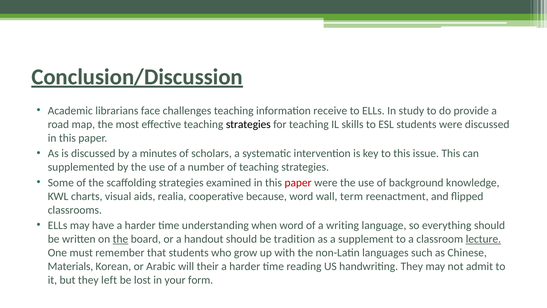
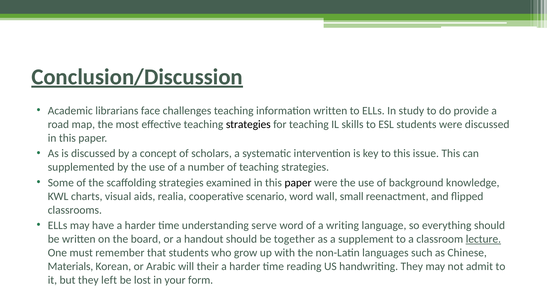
information receive: receive -> written (330, 111)
minutes: minutes -> concept (158, 153)
paper colour: red -> black (298, 182)
because: because -> scenario (266, 196)
term: term -> small (352, 196)
when: when -> serve (264, 225)
the underline: present -> none (120, 239)
tradition: tradition -> together (294, 239)
